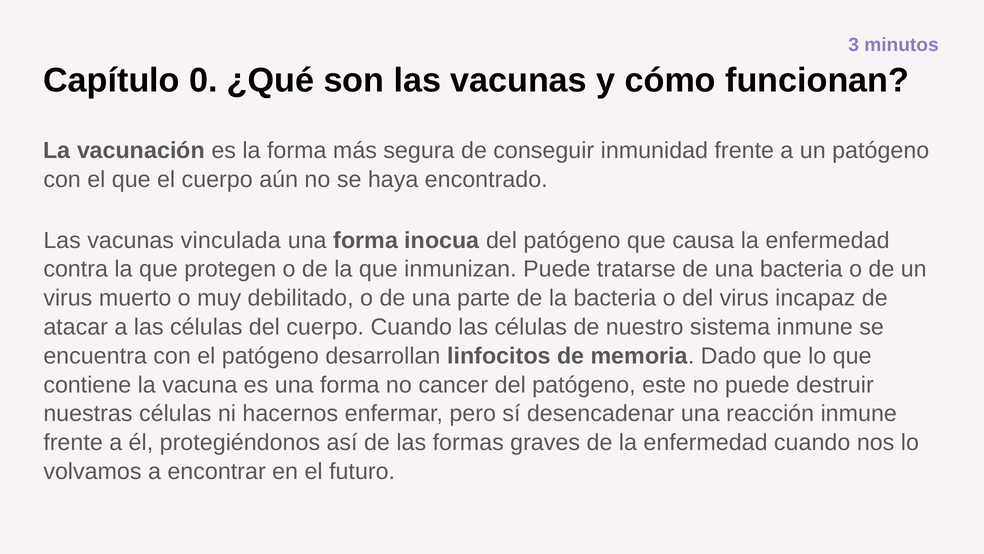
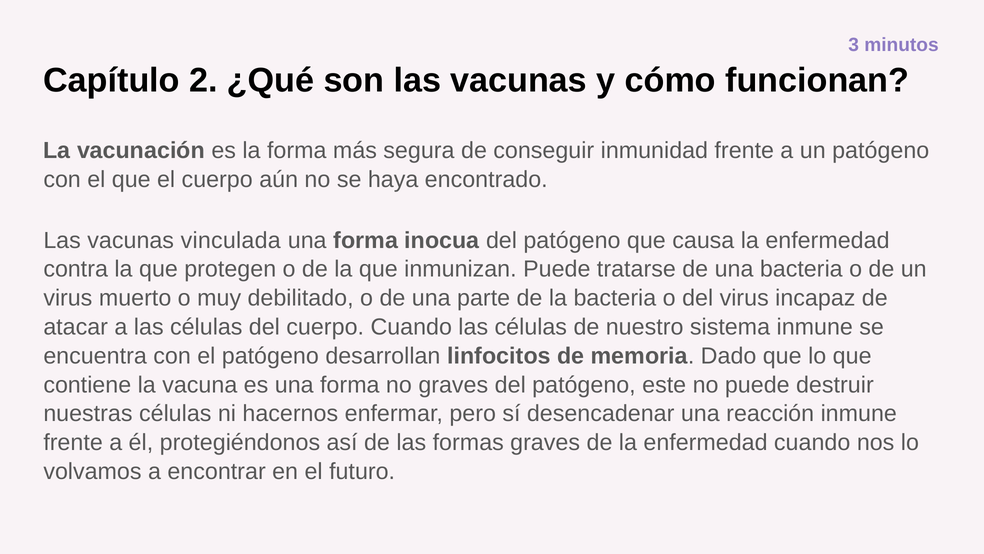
0: 0 -> 2 (203, 81)
no cancer: cancer -> graves (453, 384)
